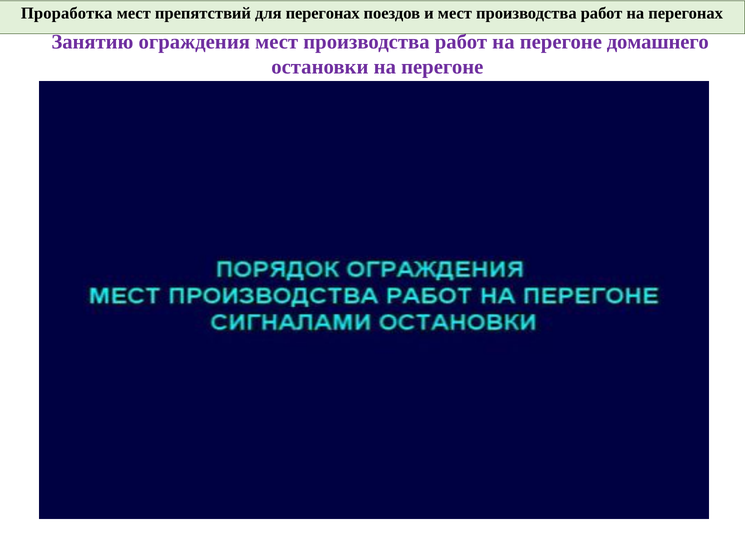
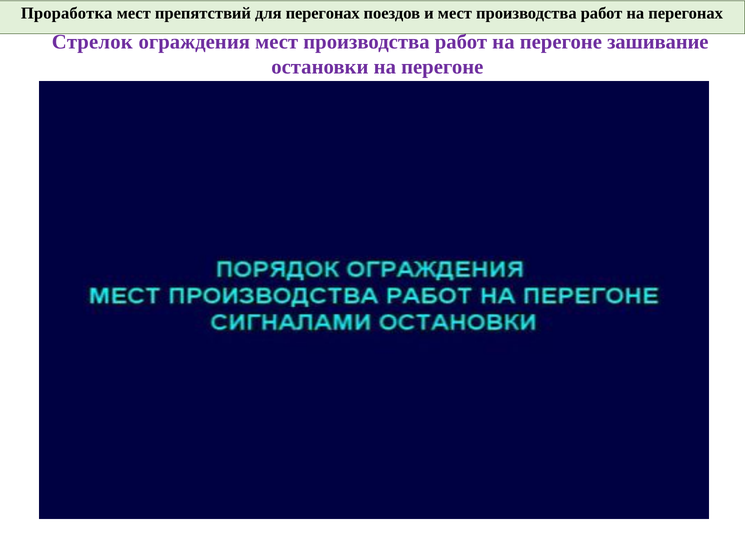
Занятию: Занятию -> Стрелок (92, 42)
домашнего: домашнего -> зашивание (658, 42)
